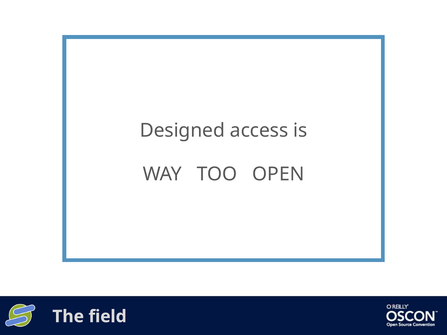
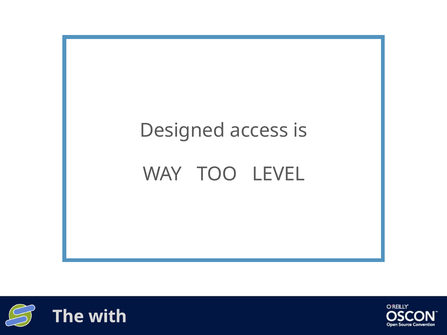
OPEN: OPEN -> LEVEL (278, 174)
field: field -> with (108, 317)
